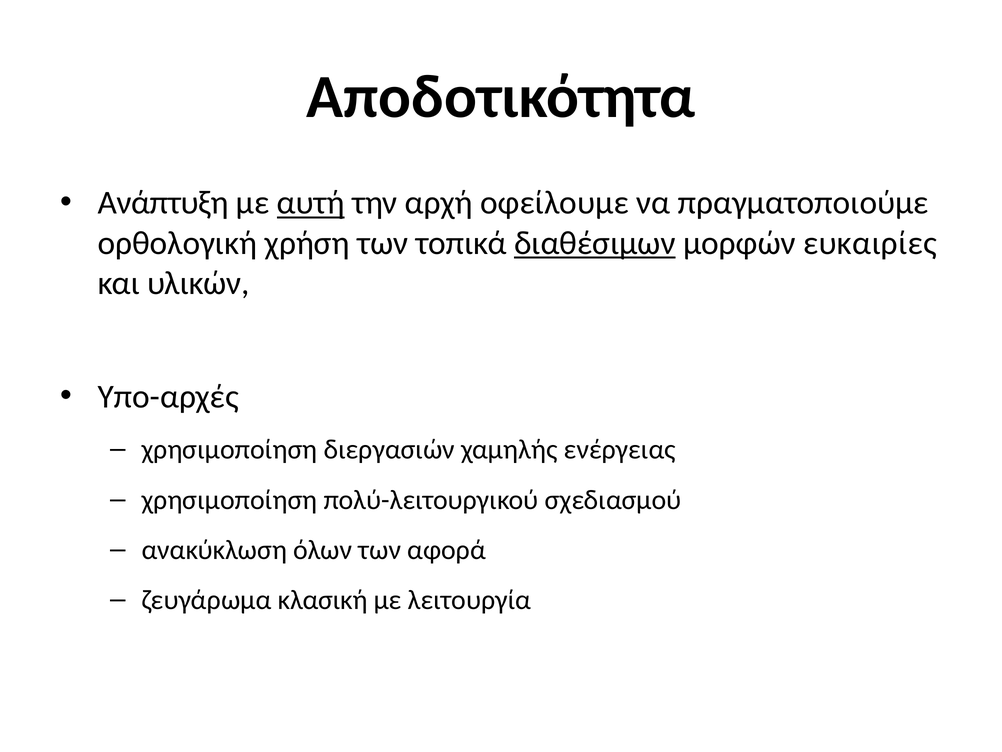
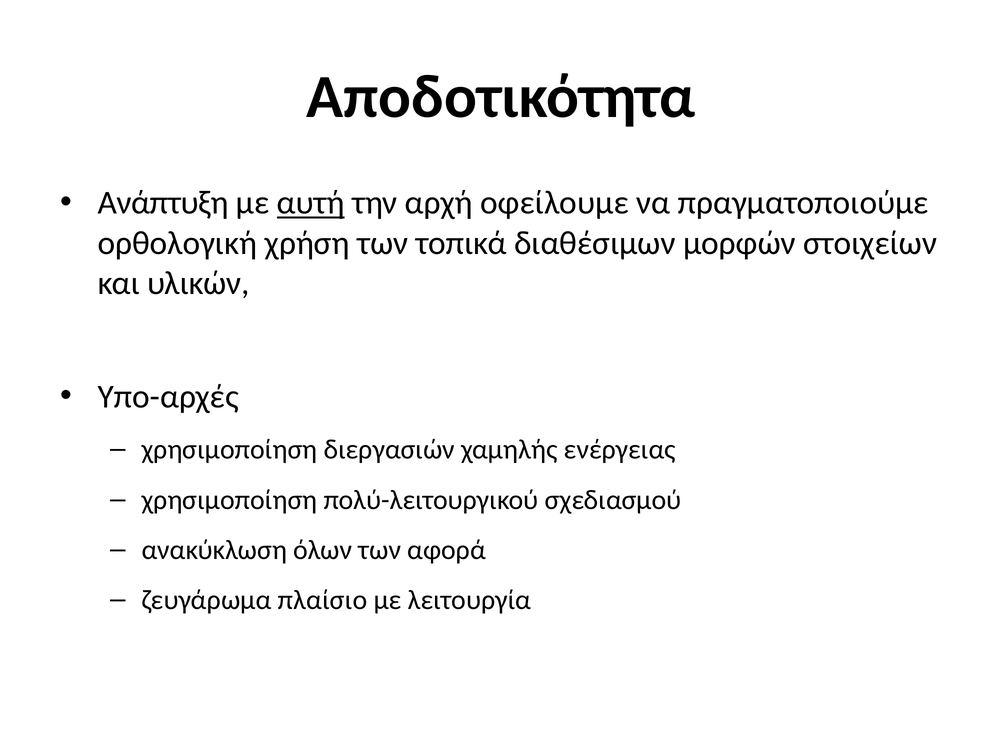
διαθέσιμων underline: present -> none (595, 243)
ευκαιρίες: ευκαιρίες -> στοιχείων (870, 243)
κλασική: κλασική -> πλαίσιο (322, 600)
